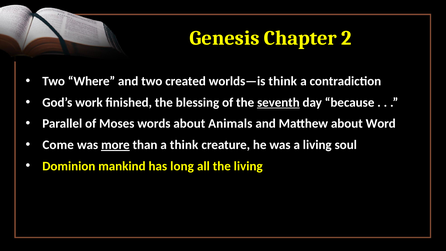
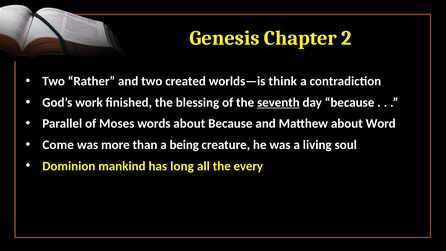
Where: Where -> Rather (91, 81)
about Animals: Animals -> Because (230, 124)
more underline: present -> none (115, 145)
a think: think -> being (184, 145)
the living: living -> every (248, 166)
